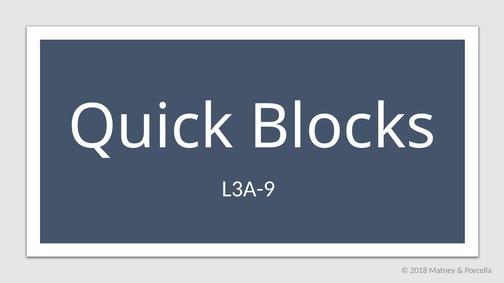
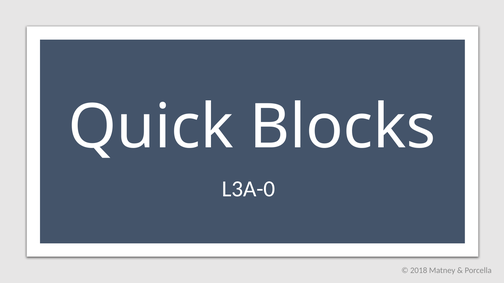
L3A-9: L3A-9 -> L3A-0 (248, 189)
